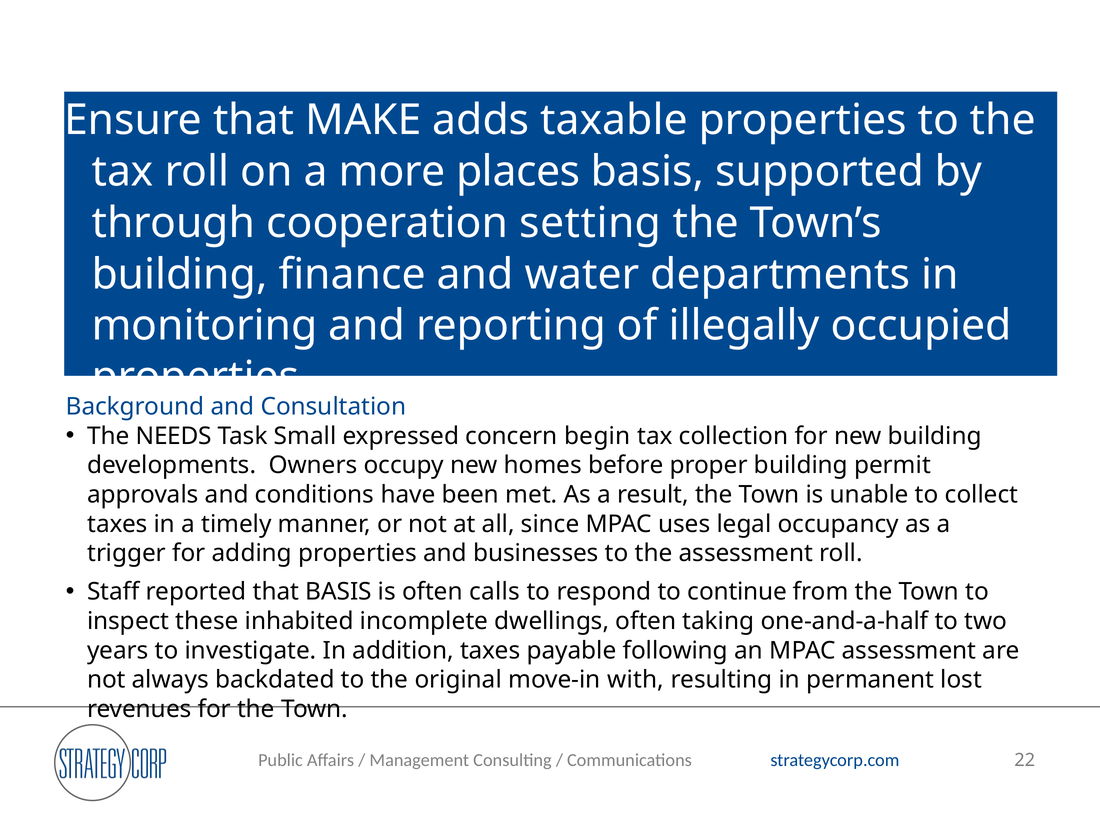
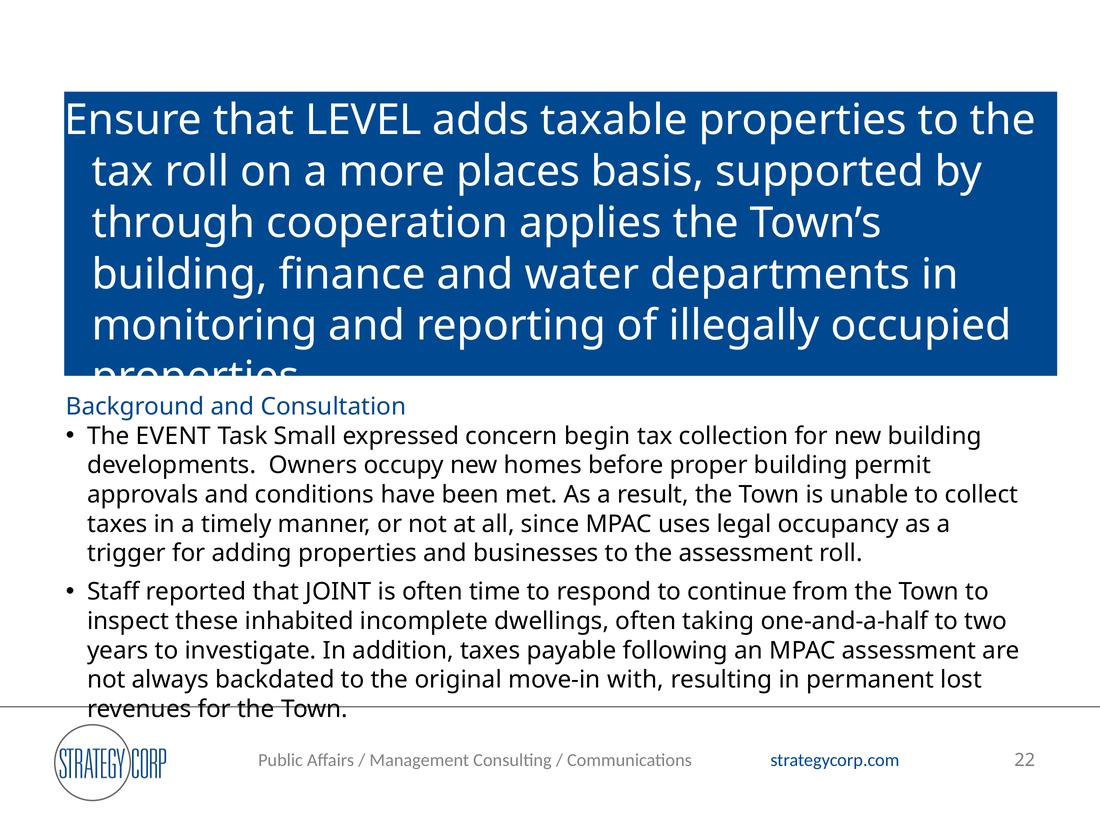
MAKE: MAKE -> LEVEL (364, 120)
setting: setting -> applies (591, 223)
NEEDS: NEEDS -> EVENT (173, 436)
that BASIS: BASIS -> JOINT (338, 592)
calls: calls -> time (495, 592)
